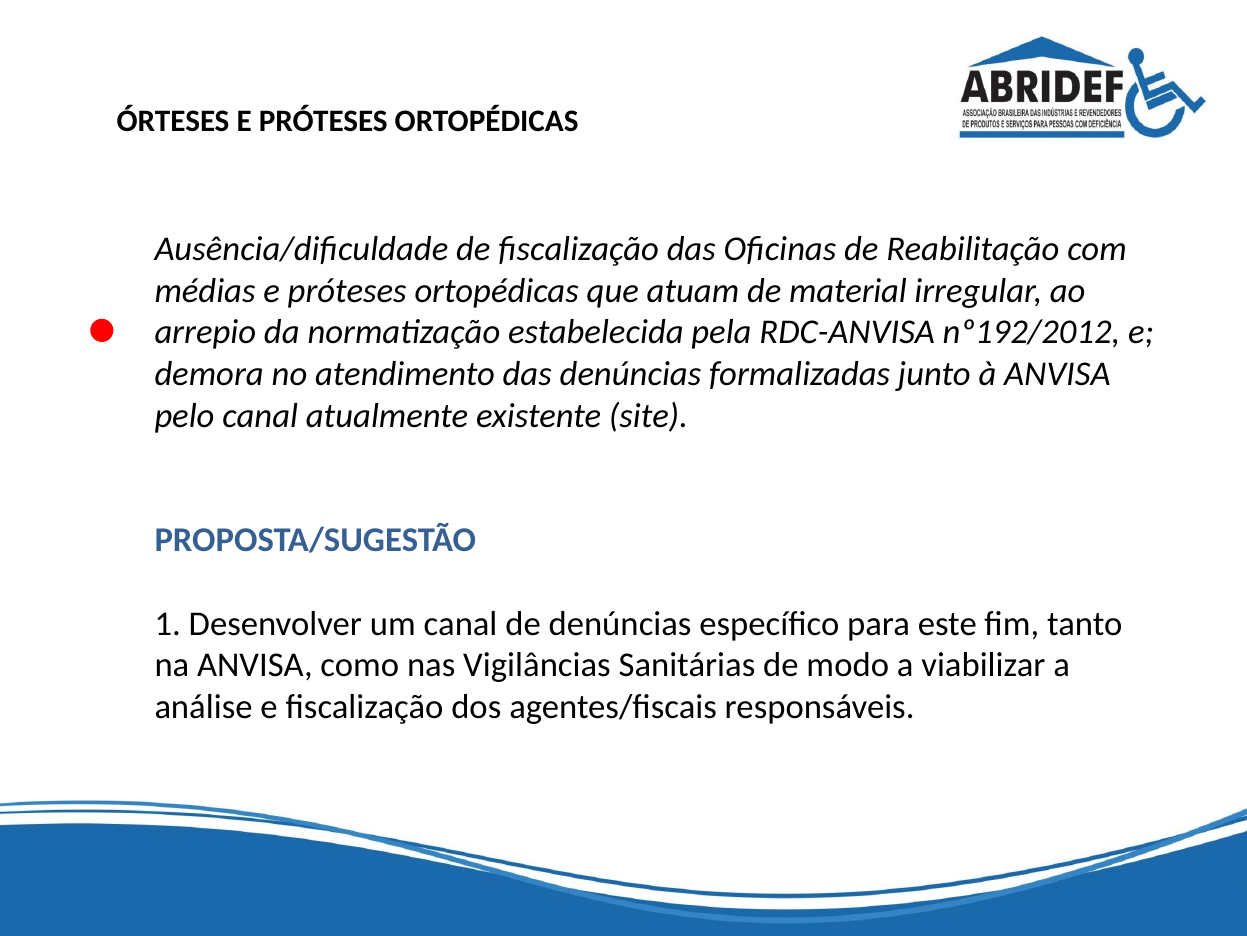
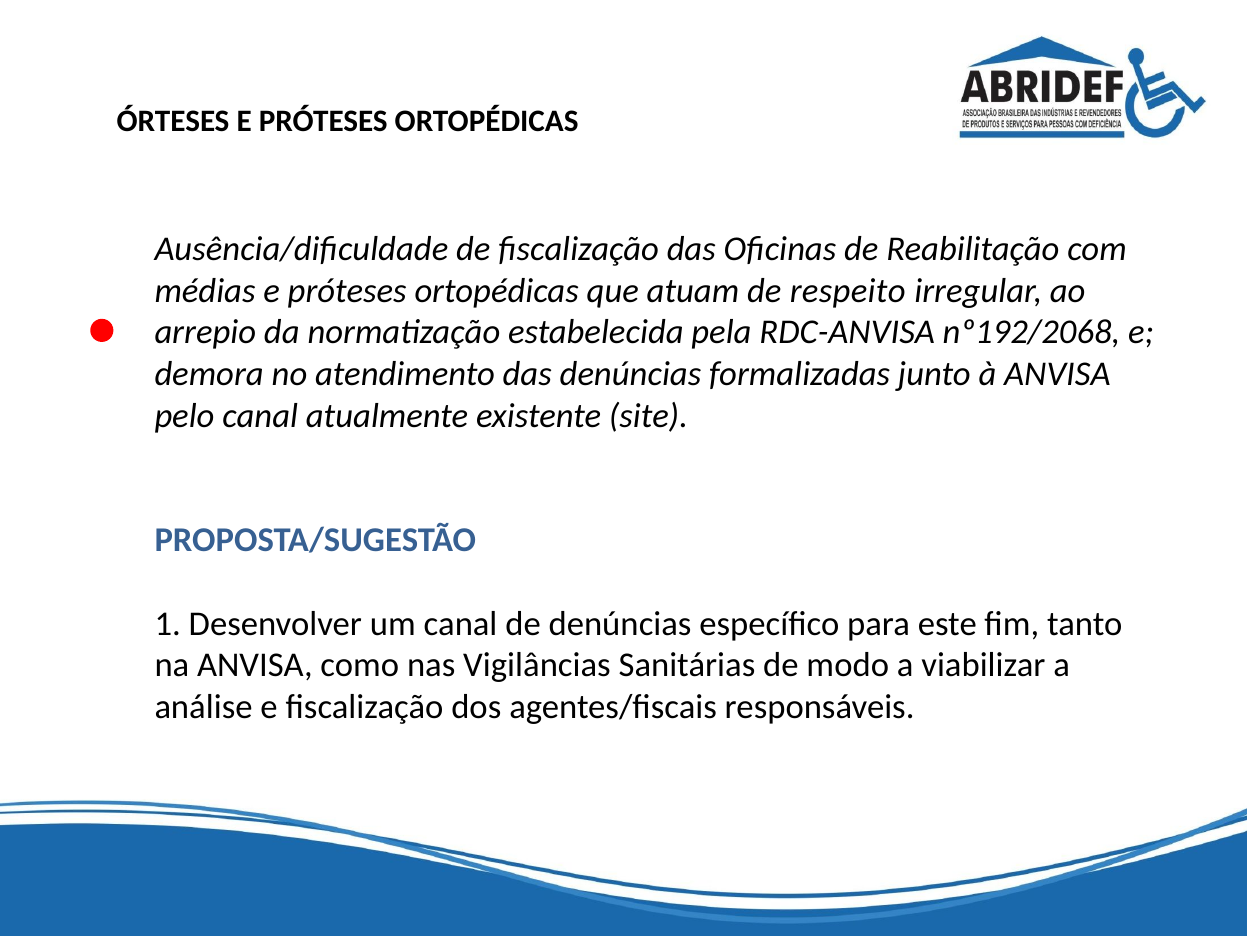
material: material -> respeito (848, 291)
nº192/2012: nº192/2012 -> nº192/2068 (1032, 332)
